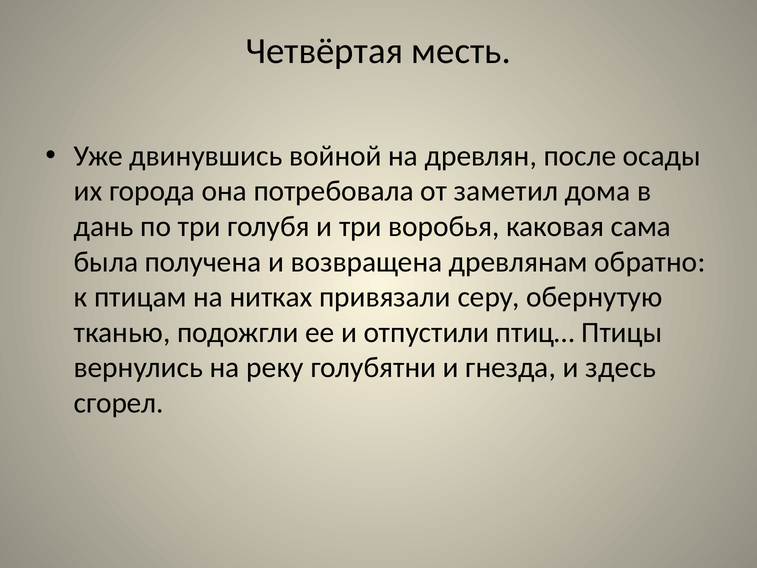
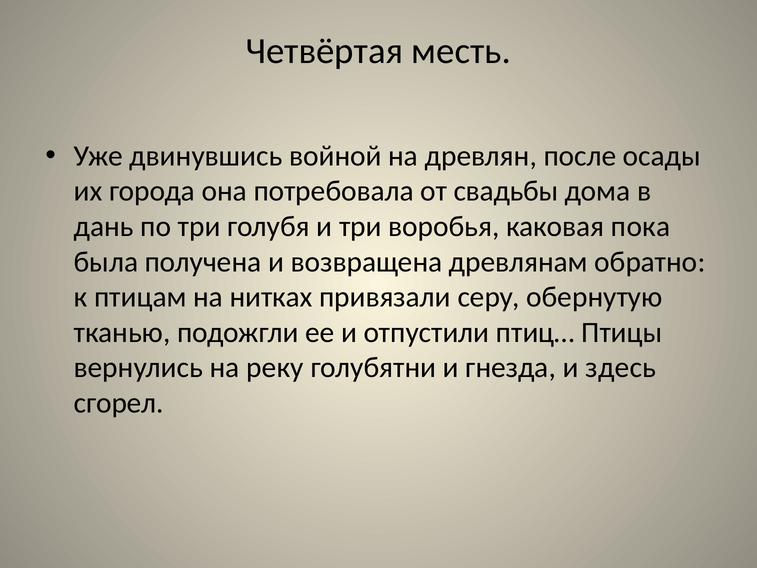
заметил: заметил -> свадьбы (506, 191)
сама: сама -> пока (641, 226)
